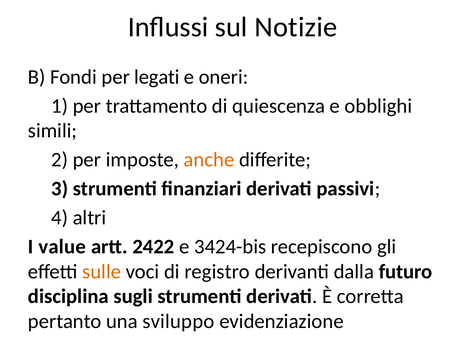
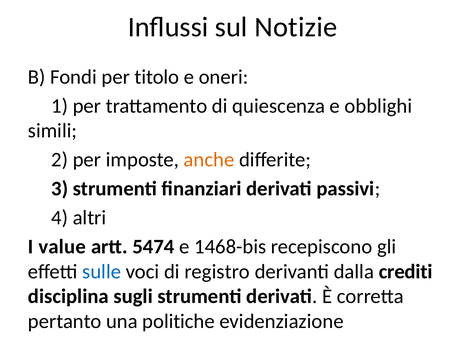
legati: legati -> titolo (157, 77)
2422: 2422 -> 5474 (153, 247)
3424-bis: 3424-bis -> 1468-bis (230, 247)
sulle colour: orange -> blue (102, 272)
futuro: futuro -> crediti (406, 272)
sviluppo: sviluppo -> politiche (179, 322)
